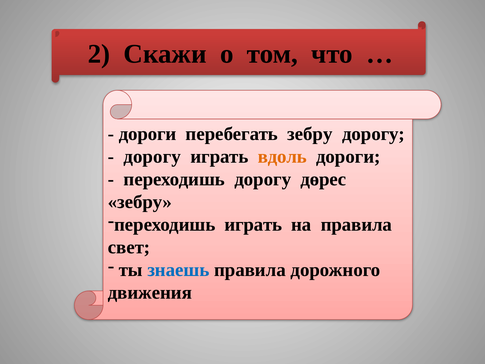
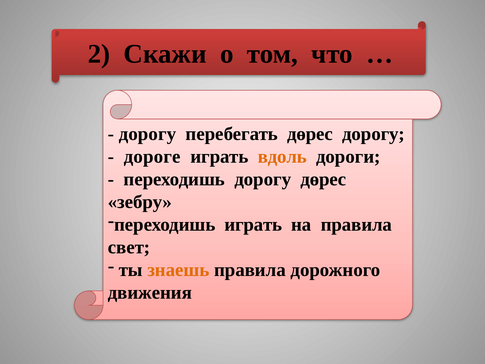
дороги: дороги -> дорогу (147, 134)
перебегать зебру: зебру -> дөрес (310, 134)
дорогу: дорогу -> дороге (152, 157)
знаешь colour: blue -> orange (178, 270)
